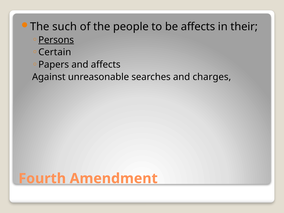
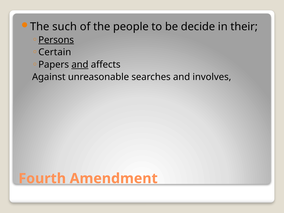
be affects: affects -> decide (198, 27)
and underline: none -> present (80, 65)
charges: charges -> involves (212, 77)
